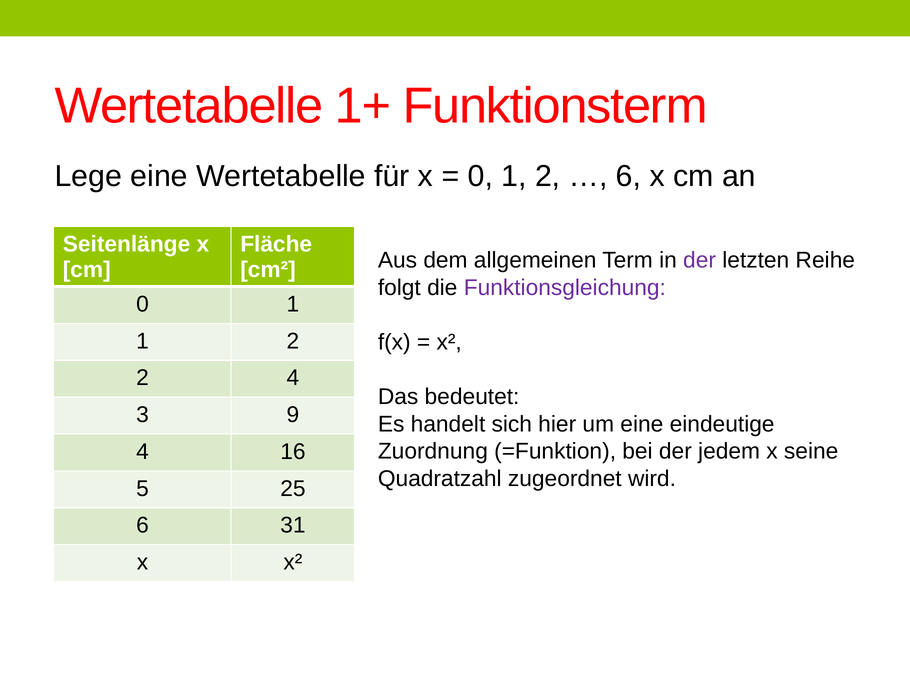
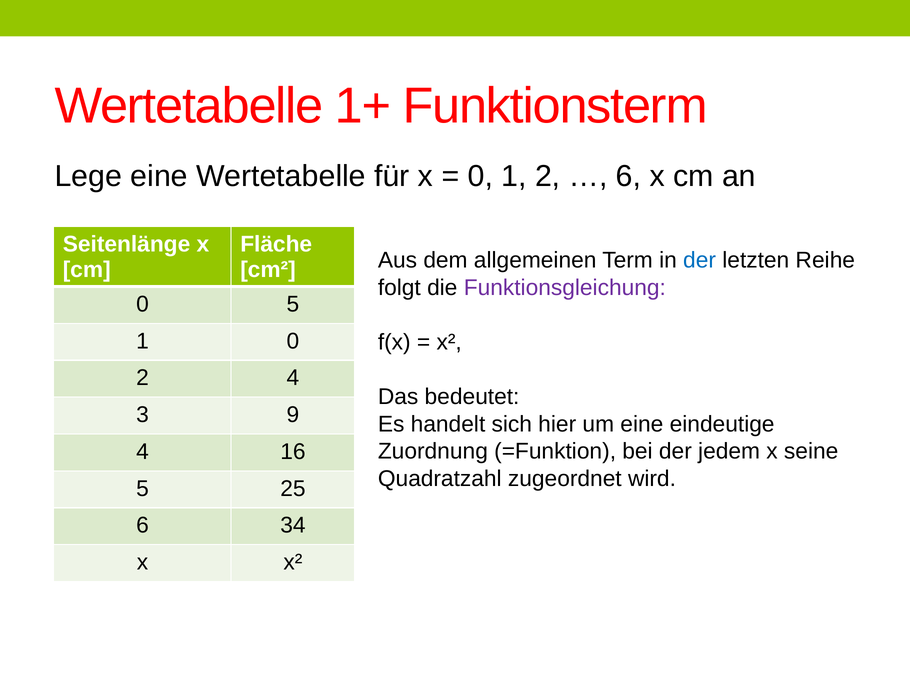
der colour: purple -> blue (700, 261)
1: 1 -> 5 (293, 304)
2: 2 -> 0 (293, 341)
31: 31 -> 34 (293, 526)
